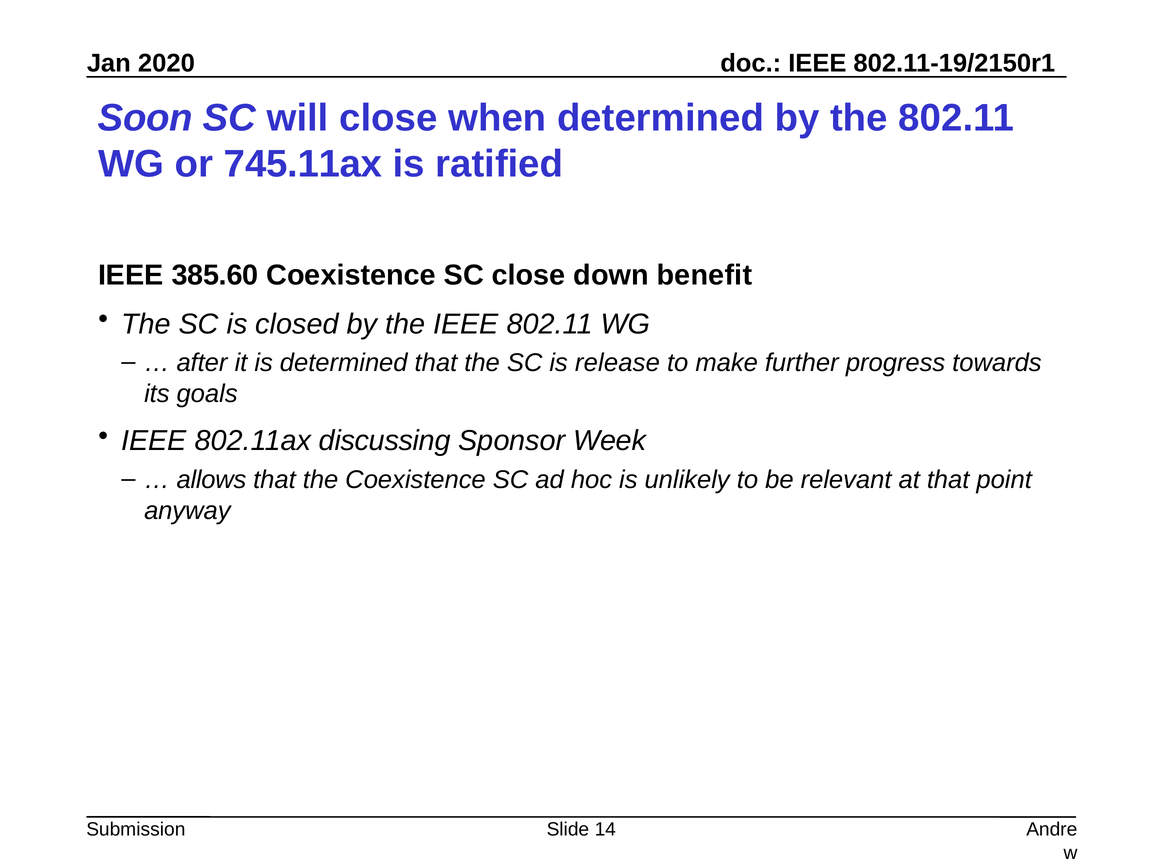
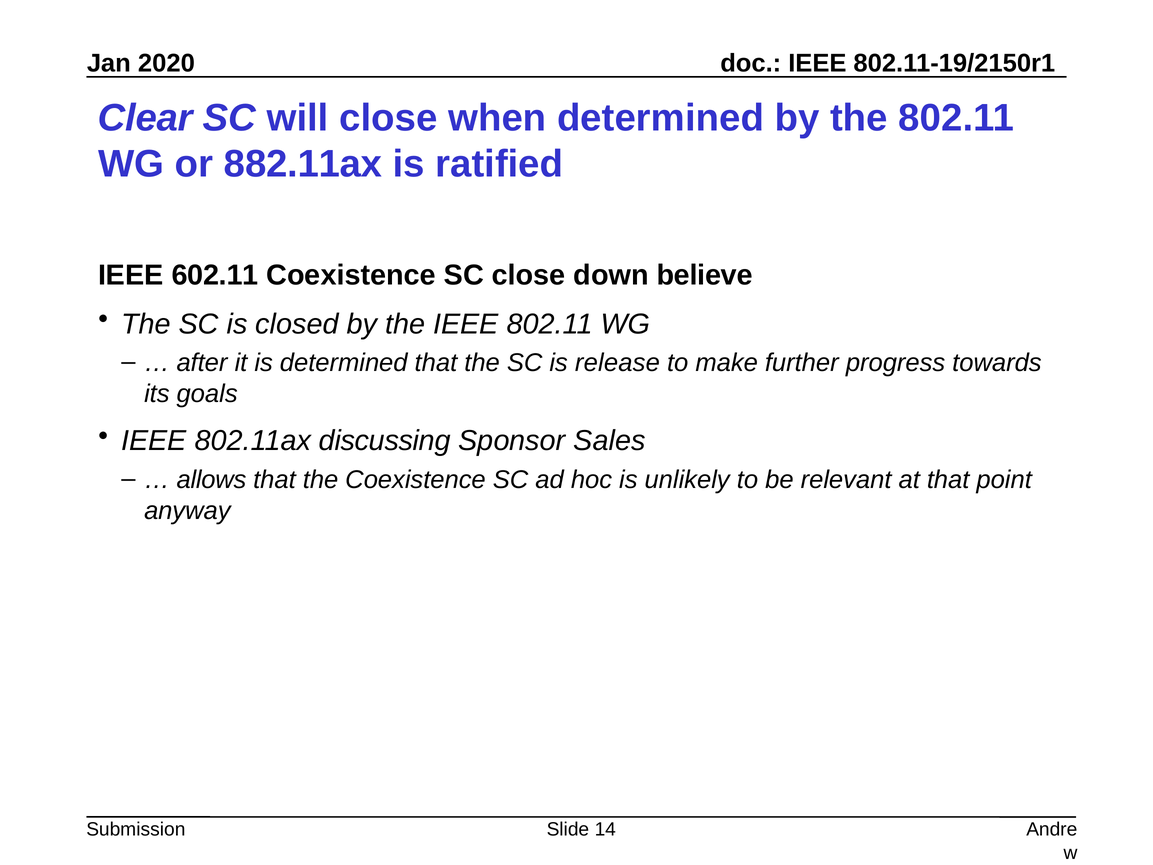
Soon: Soon -> Clear (145, 118)
745.11ax: 745.11ax -> 882.11ax (303, 164)
385.60: 385.60 -> 602.11 (215, 275)
benefit: benefit -> believe (705, 275)
Week: Week -> Sales (610, 441)
